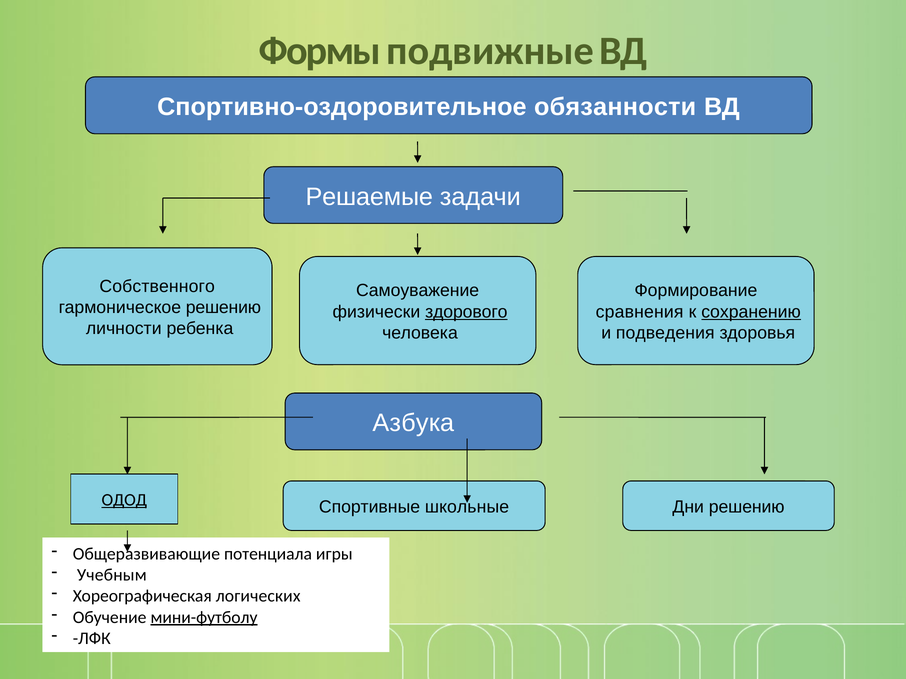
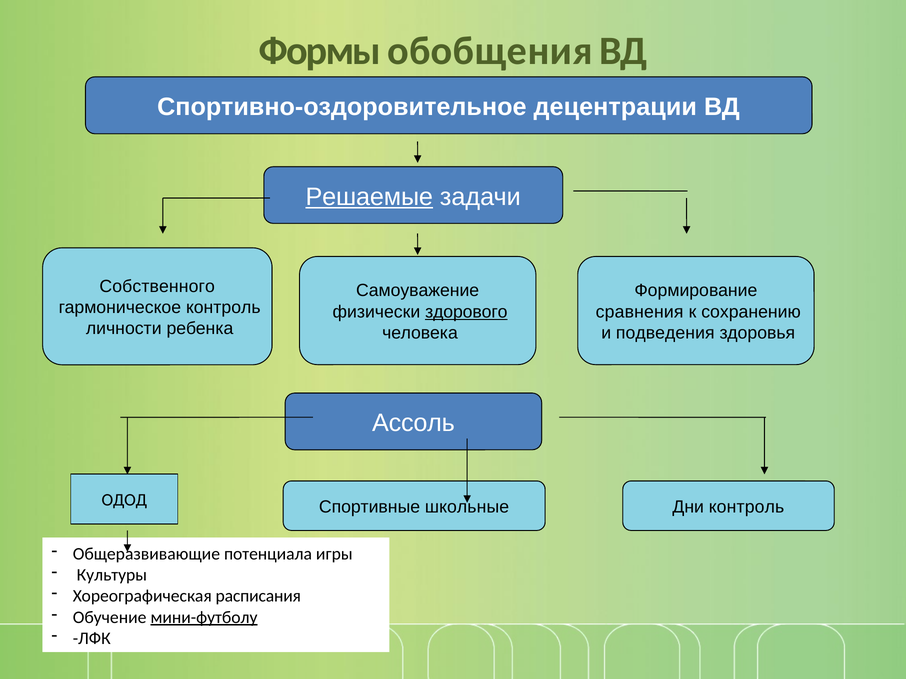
подвижные: подвижные -> обобщения (490, 51)
обязанности: обязанности -> децентрации (615, 107)
Решаемые underline: none -> present (369, 197)
гармоническое решению: решению -> контроль (223, 308)
сохранению underline: present -> none (751, 312)
Азбука: Азбука -> Ассоль (413, 424)
ОДОД underline: present -> none (124, 500)
Дни решению: решению -> контроль (747, 507)
Учебным: Учебным -> Культуры (112, 575)
логических: логических -> расписания (258, 596)
